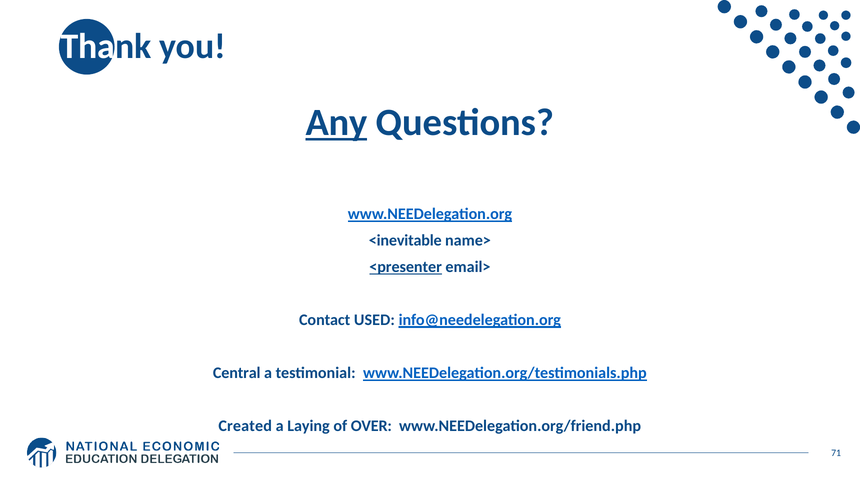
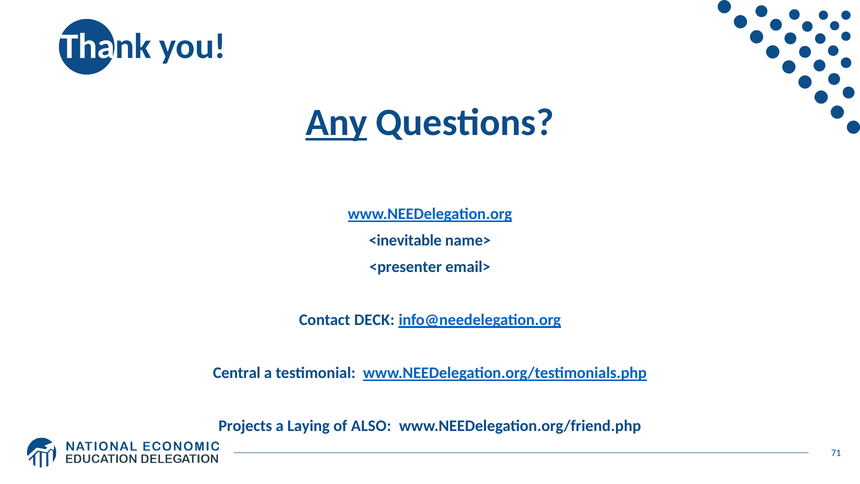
<presenter underline: present -> none (406, 267)
USED: USED -> DECK (374, 320)
Created: Created -> Projects (245, 426)
OVER: OVER -> ALSO (371, 426)
